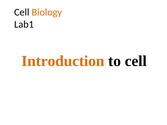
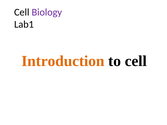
Biology colour: orange -> purple (47, 12)
